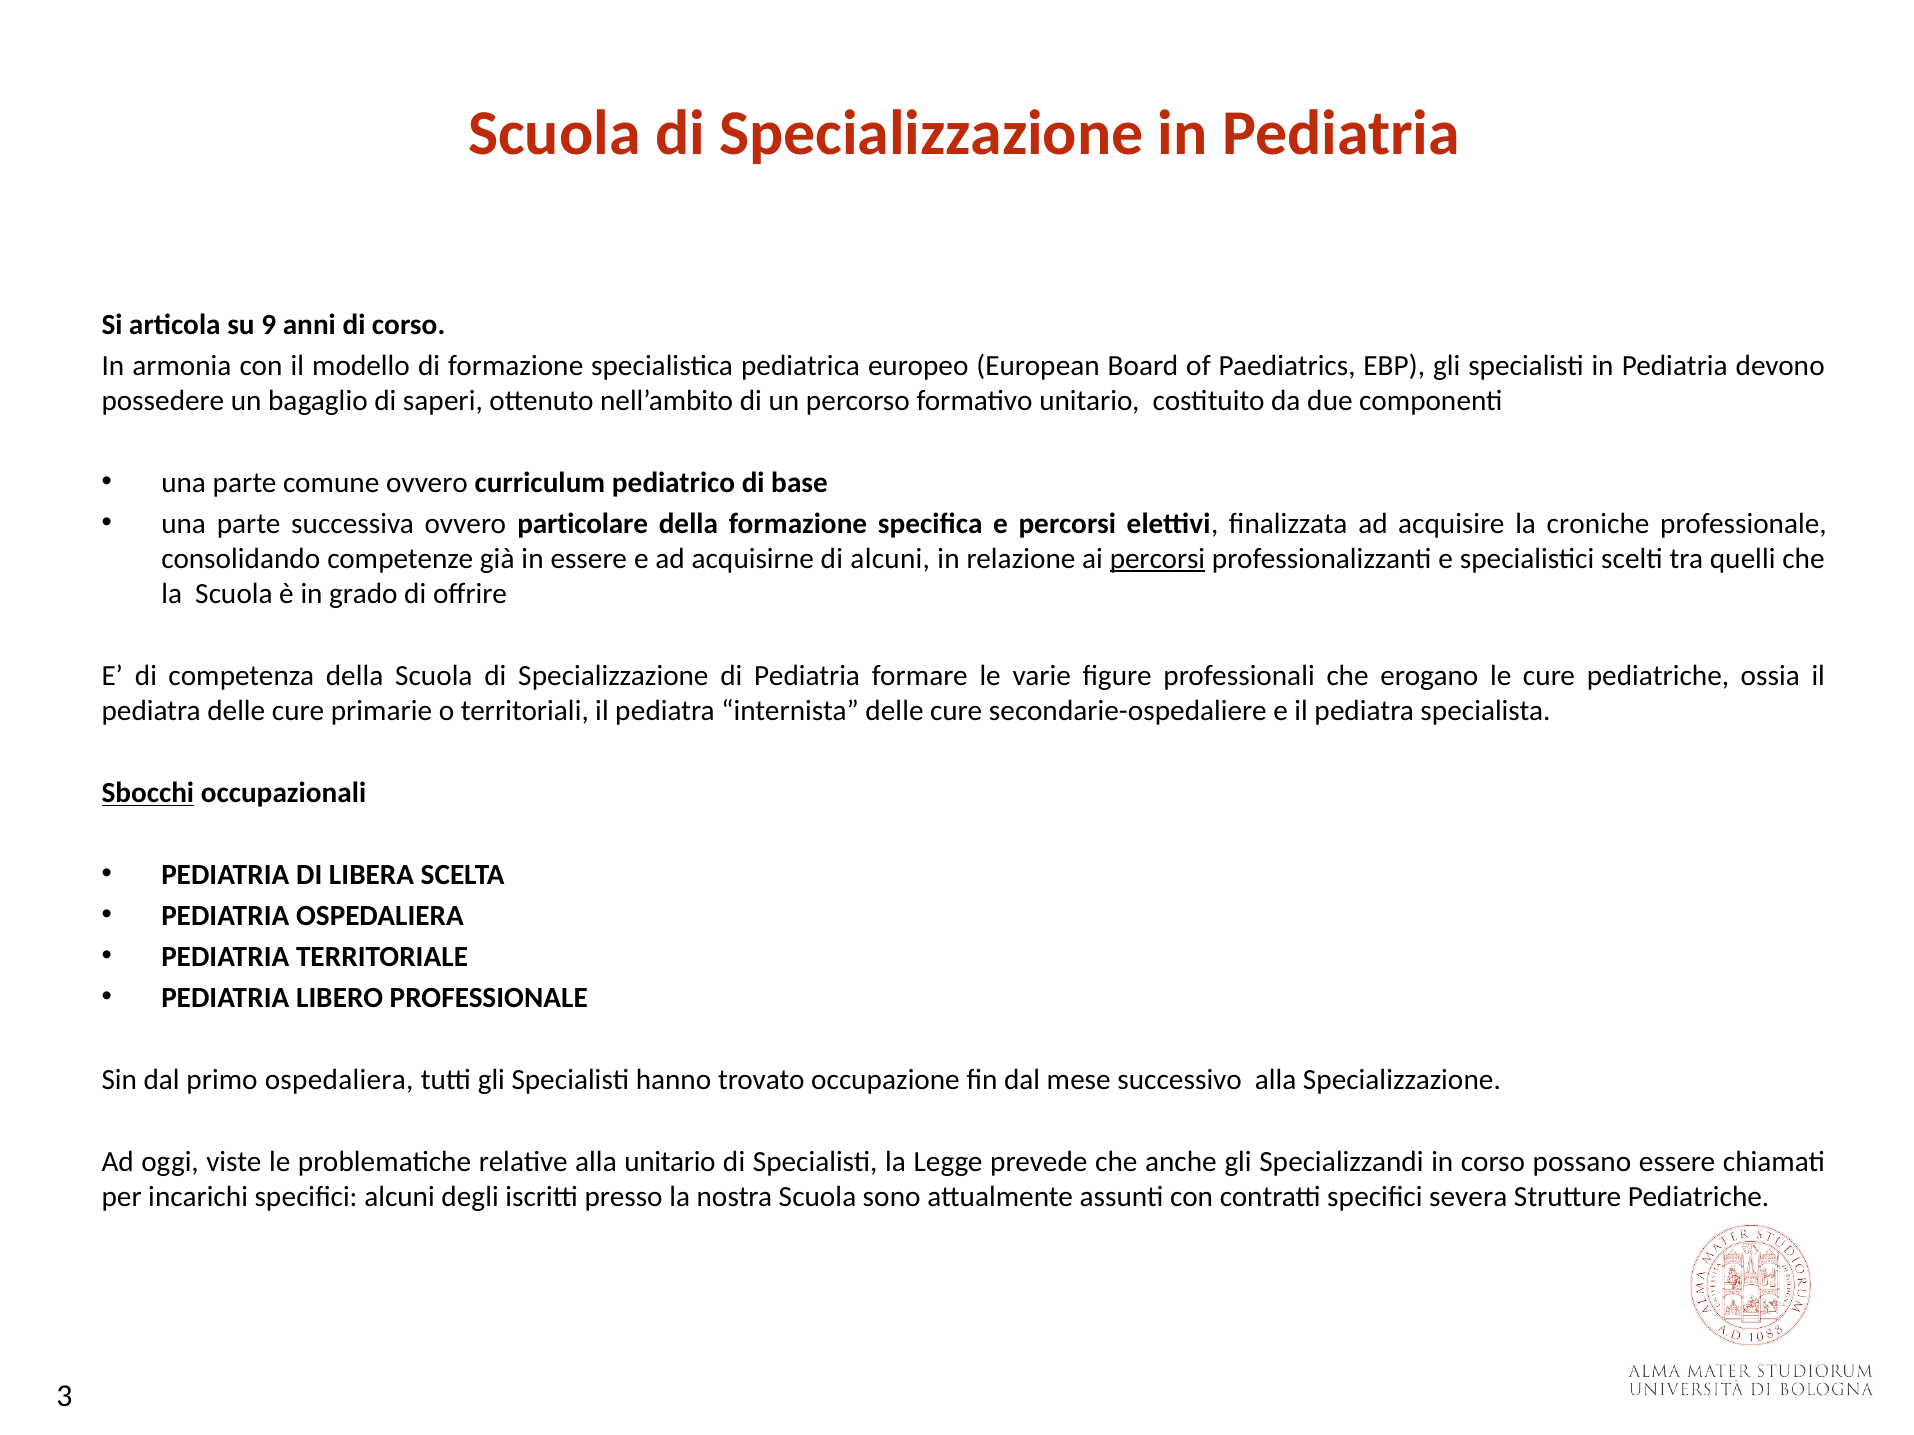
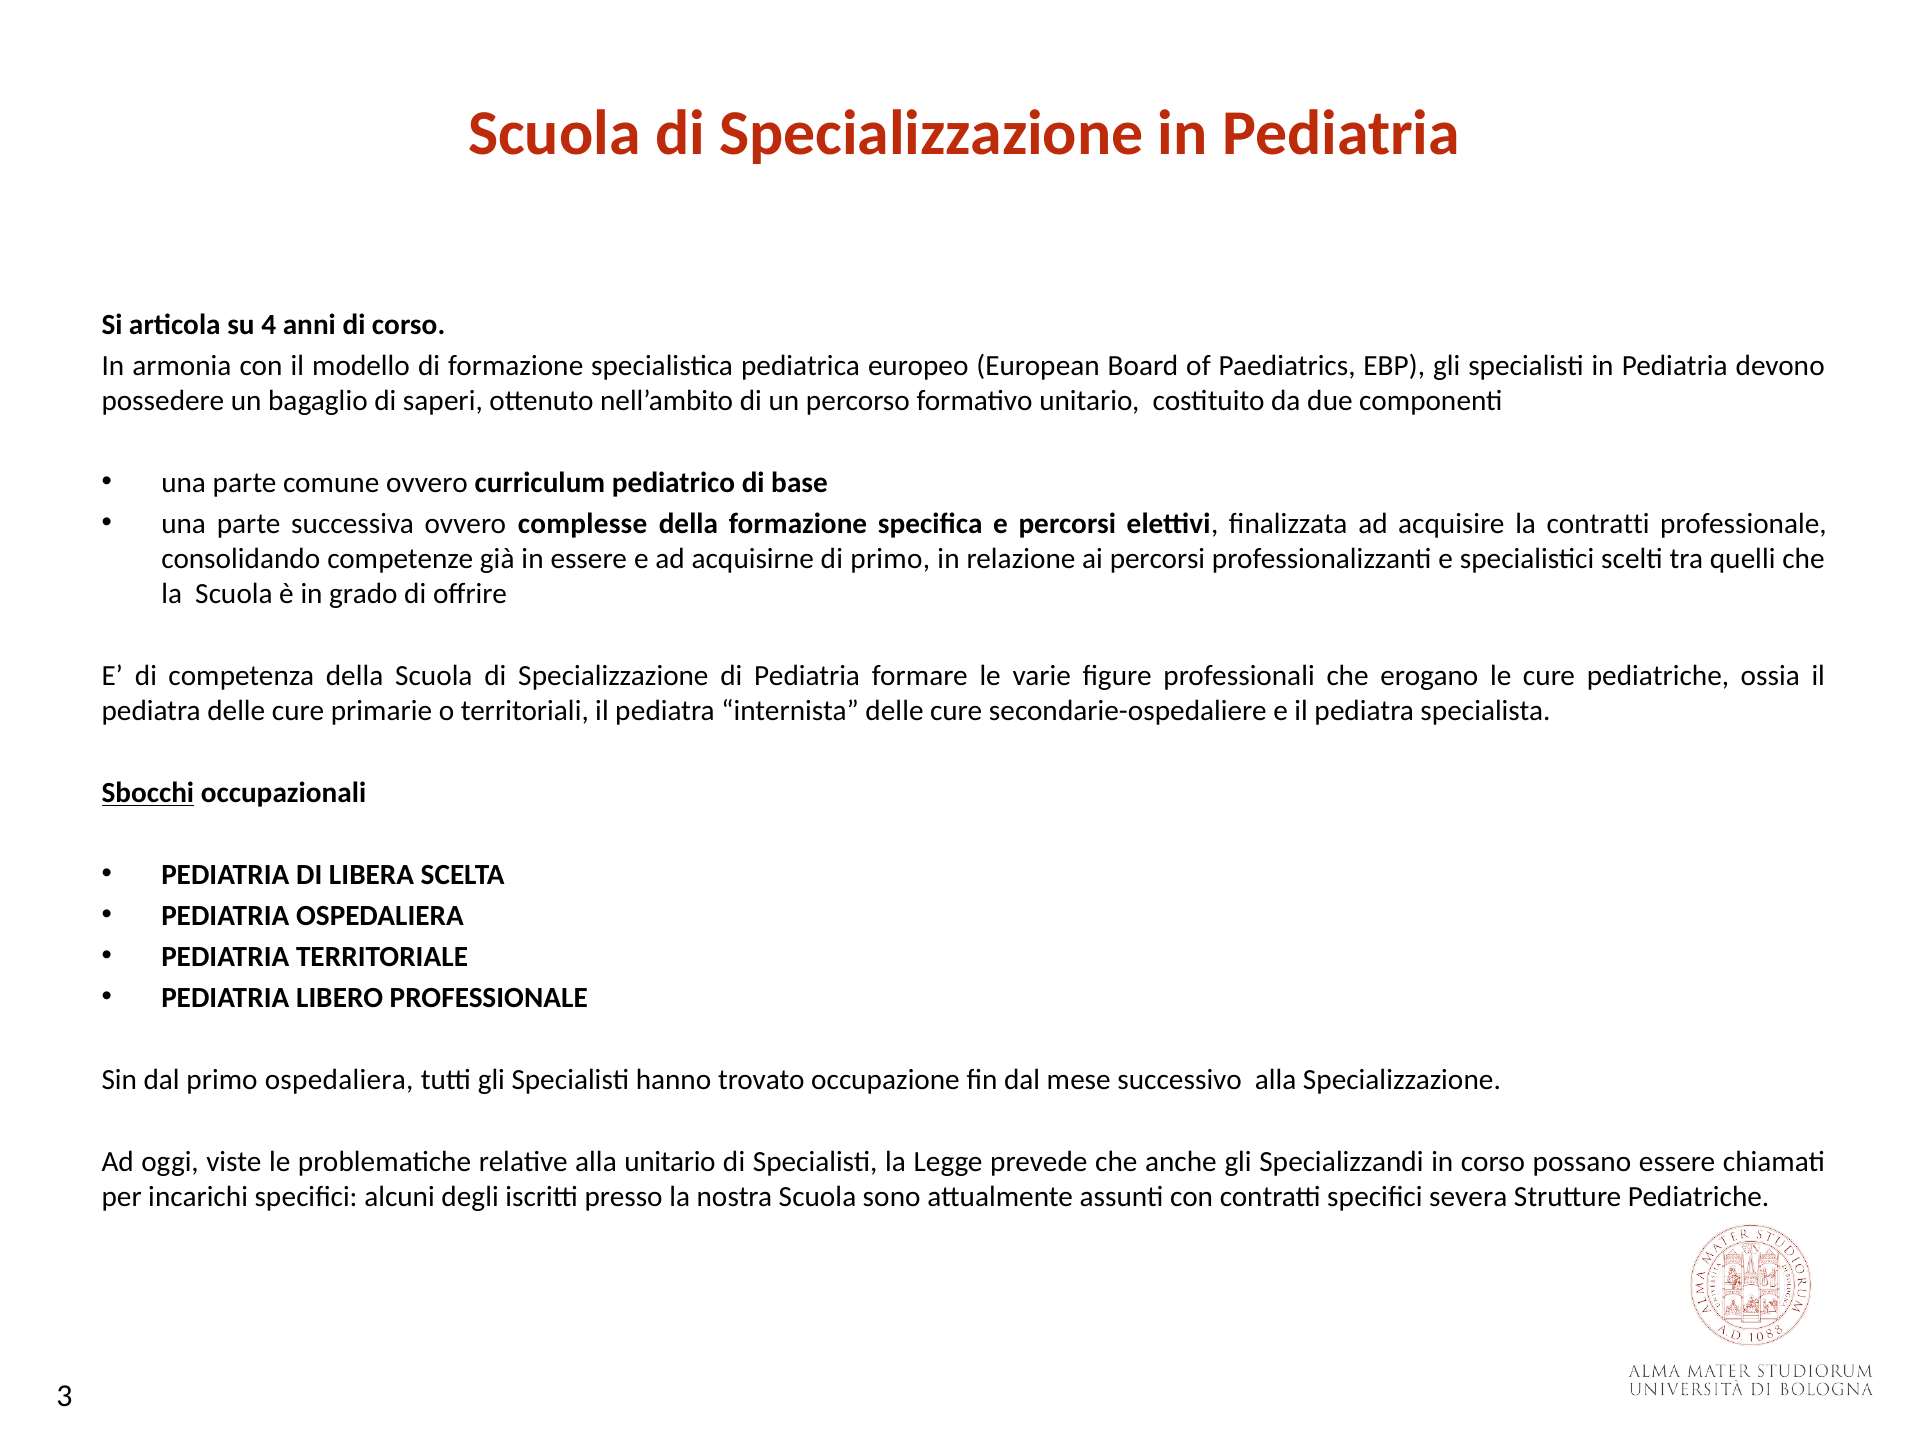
9: 9 -> 4 (269, 325)
particolare: particolare -> complesse (583, 524)
la croniche: croniche -> contratti (1598, 524)
di alcuni: alcuni -> primo (890, 559)
percorsi underline: present -> none (1157, 559)
